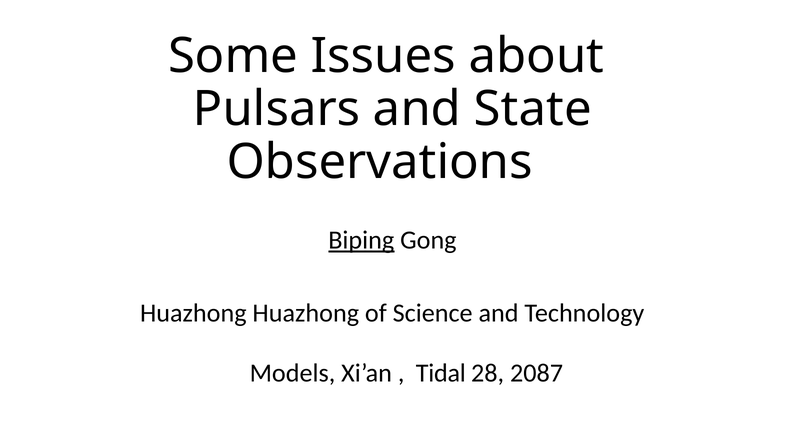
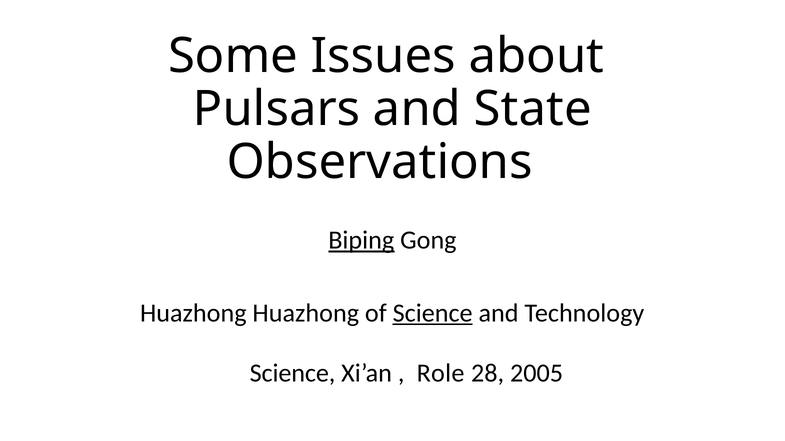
Science underline: none -> present (433, 313)
Models: Models -> Science (293, 374)
Tidal: Tidal -> Role (441, 374)
2087: 2087 -> 2005 (537, 374)
